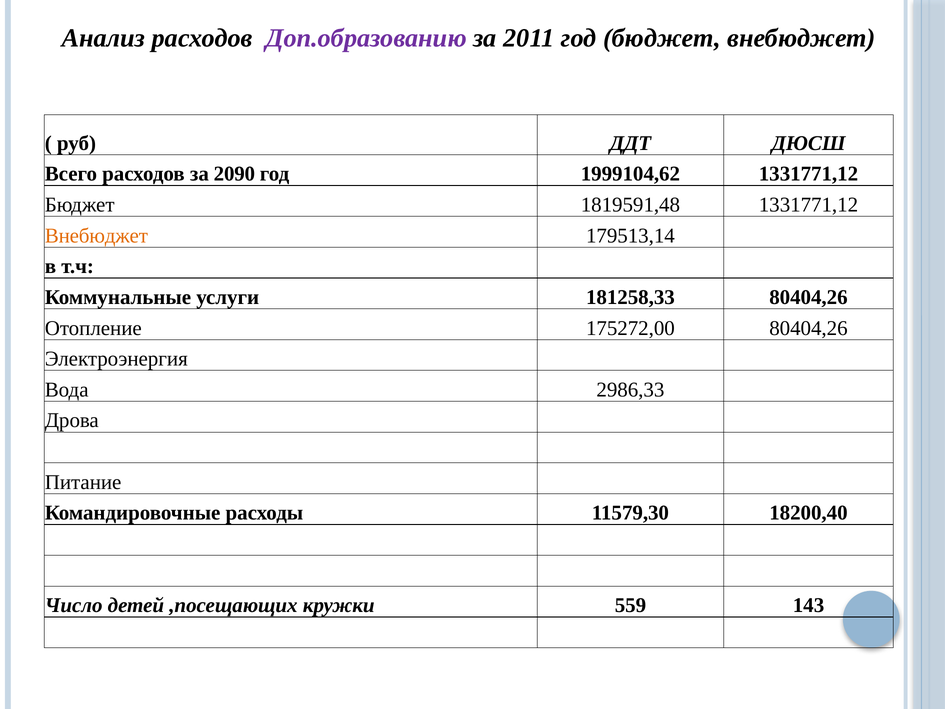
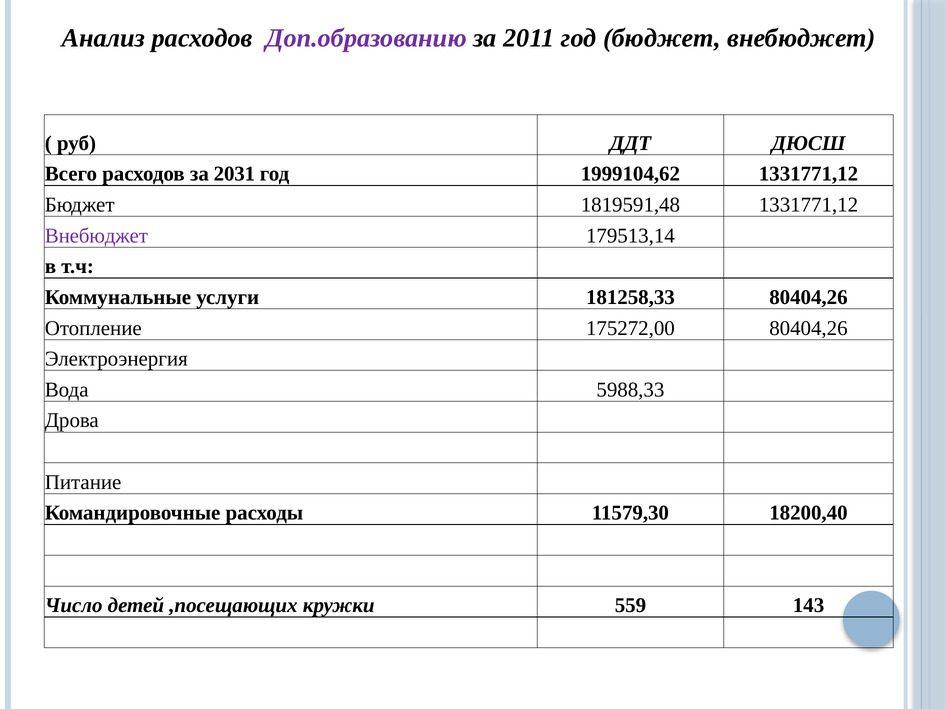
2090: 2090 -> 2031 (234, 174)
Внебюджет colour: orange -> purple (96, 236)
2986,33: 2986,33 -> 5988,33 (630, 390)
